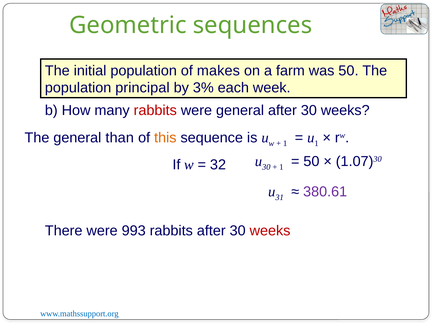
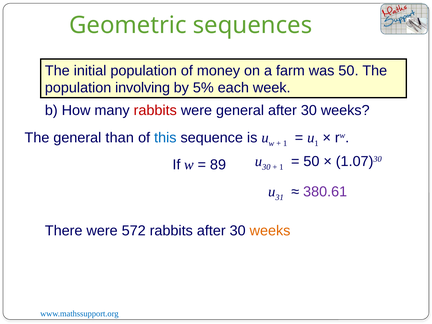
makes: makes -> money (218, 71)
principal: principal -> involving (143, 88)
3%: 3% -> 5% (203, 88)
this colour: orange -> blue (165, 138)
32: 32 -> 89 (218, 165)
993: 993 -> 572 (134, 231)
weeks colour: red -> orange (270, 231)
